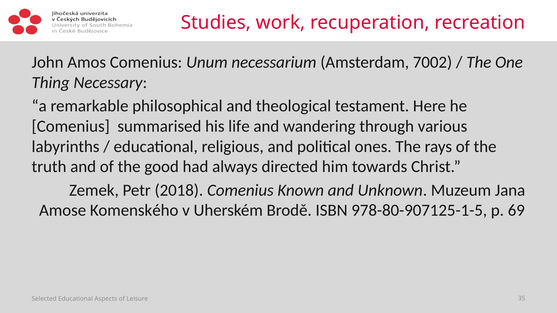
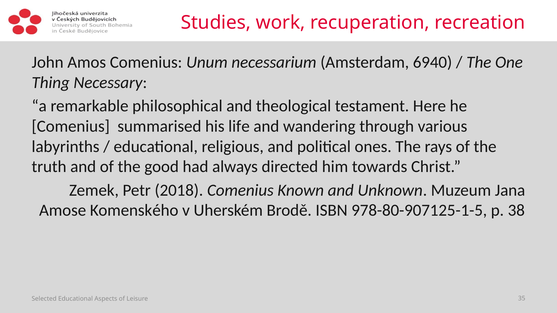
7002: 7002 -> 6940 (432, 62)
69: 69 -> 38 (516, 211)
